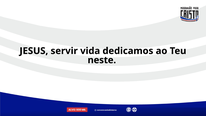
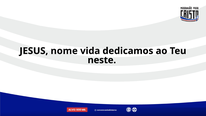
servir: servir -> nome (64, 51)
